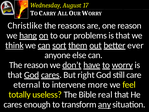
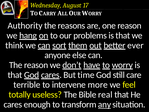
Christlike: Christlike -> Authority (25, 26)
think underline: present -> none (15, 45)
right: right -> time (86, 75)
eternal: eternal -> terrible (27, 85)
